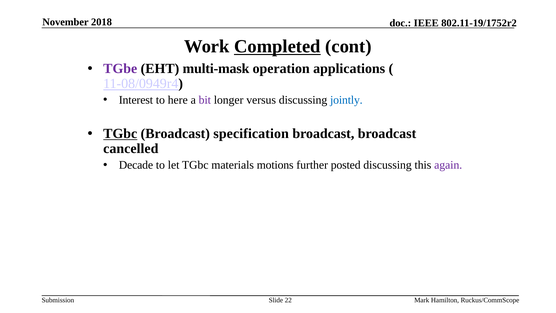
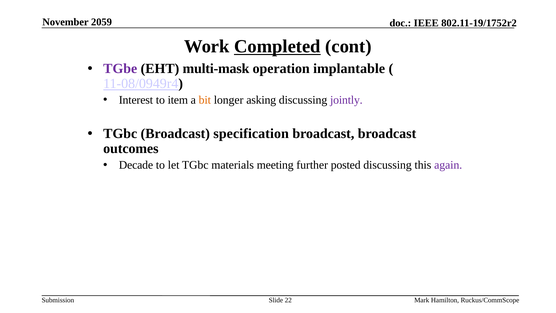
2018: 2018 -> 2059 (101, 22)
applications: applications -> implantable (349, 69)
here: here -> item (178, 100)
bit colour: purple -> orange (205, 100)
versus: versus -> asking (261, 100)
jointly colour: blue -> purple (346, 100)
TGbc underline: present -> none (120, 134)
cancelled: cancelled -> outcomes (131, 149)
motions: motions -> meeting (275, 165)
